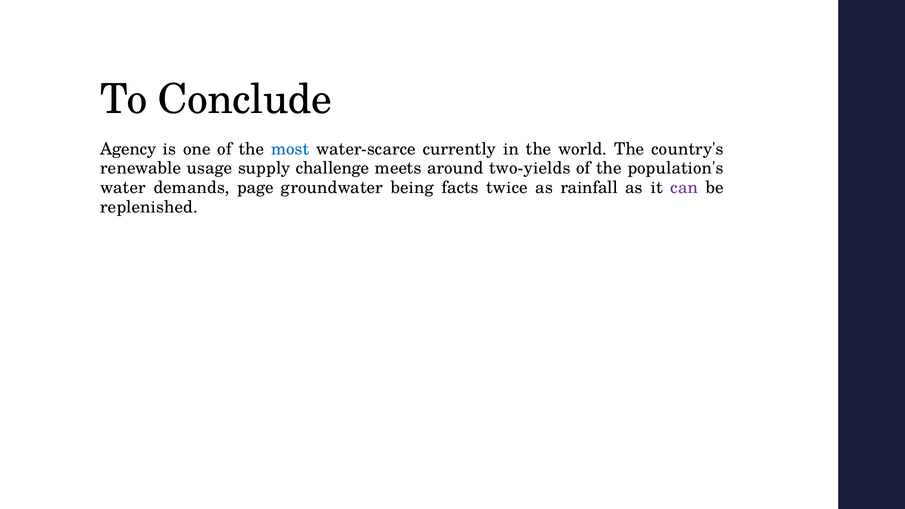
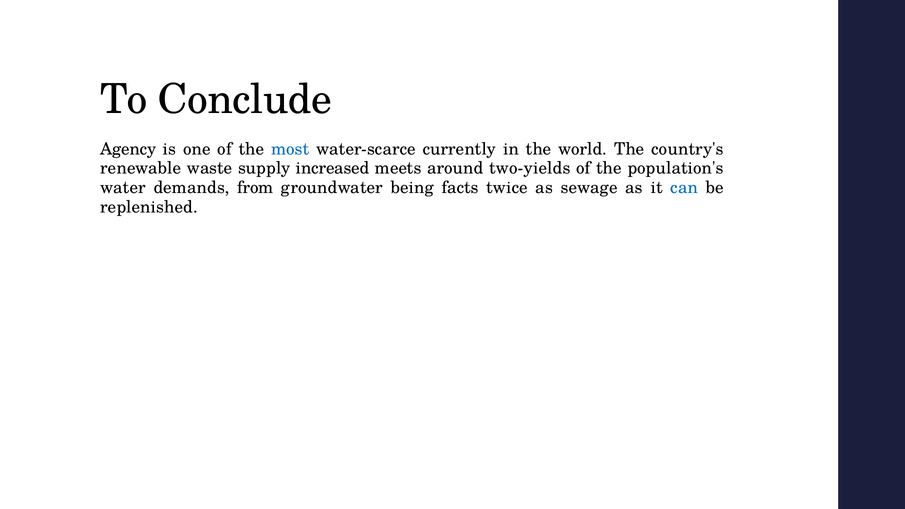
usage: usage -> waste (210, 168)
challenge: challenge -> increased (333, 168)
page: page -> from (255, 188)
rainfall: rainfall -> sewage (589, 188)
can colour: purple -> blue (684, 188)
